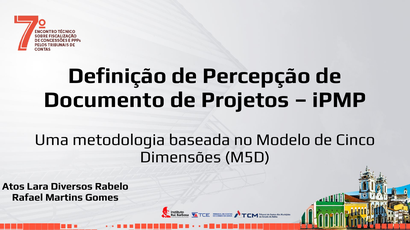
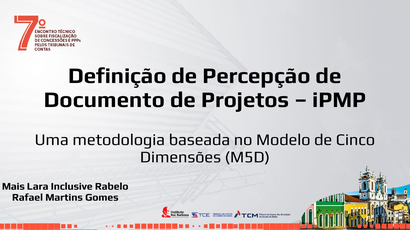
Atos: Atos -> Mais (13, 187)
Diversos: Diversos -> Inclusive (72, 187)
